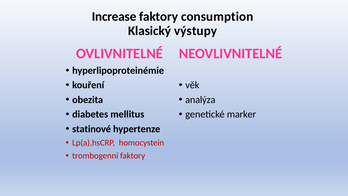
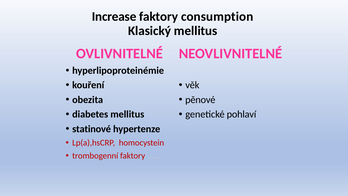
Klasický výstupy: výstupy -> mellitus (196, 31)
analýza: analýza -> pěnové (200, 100)
marker: marker -> pohlaví (241, 114)
